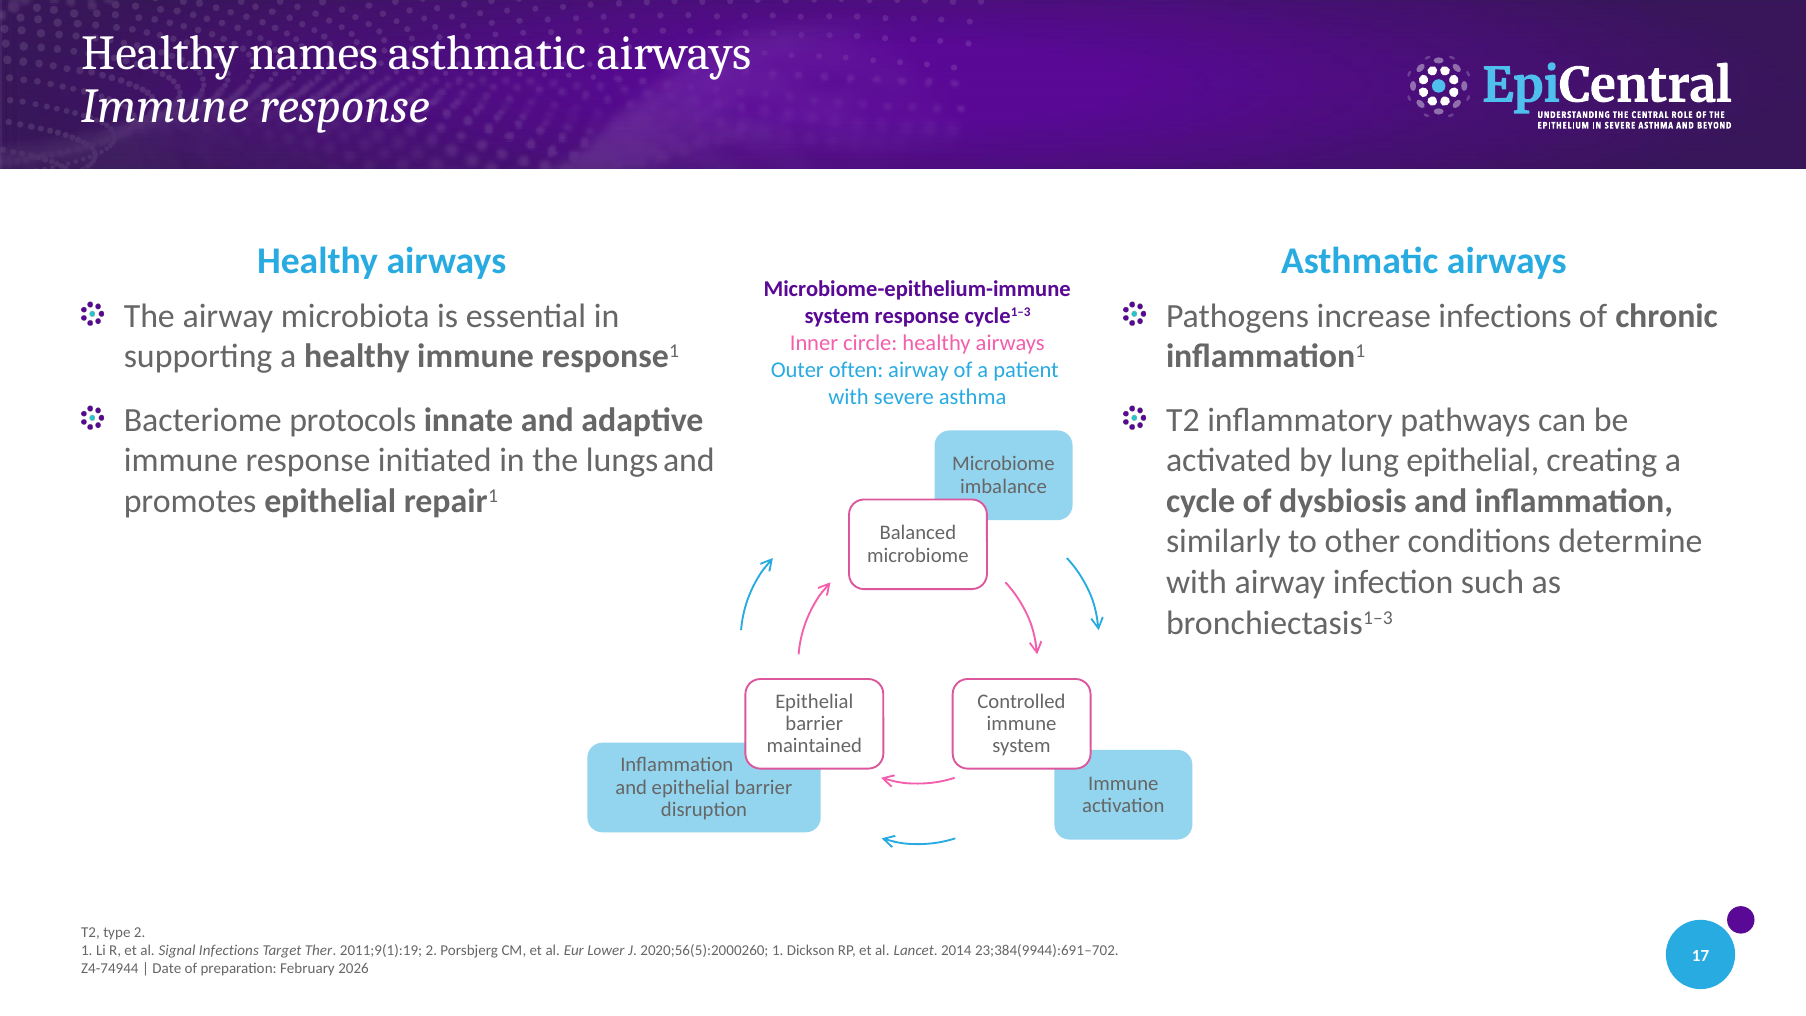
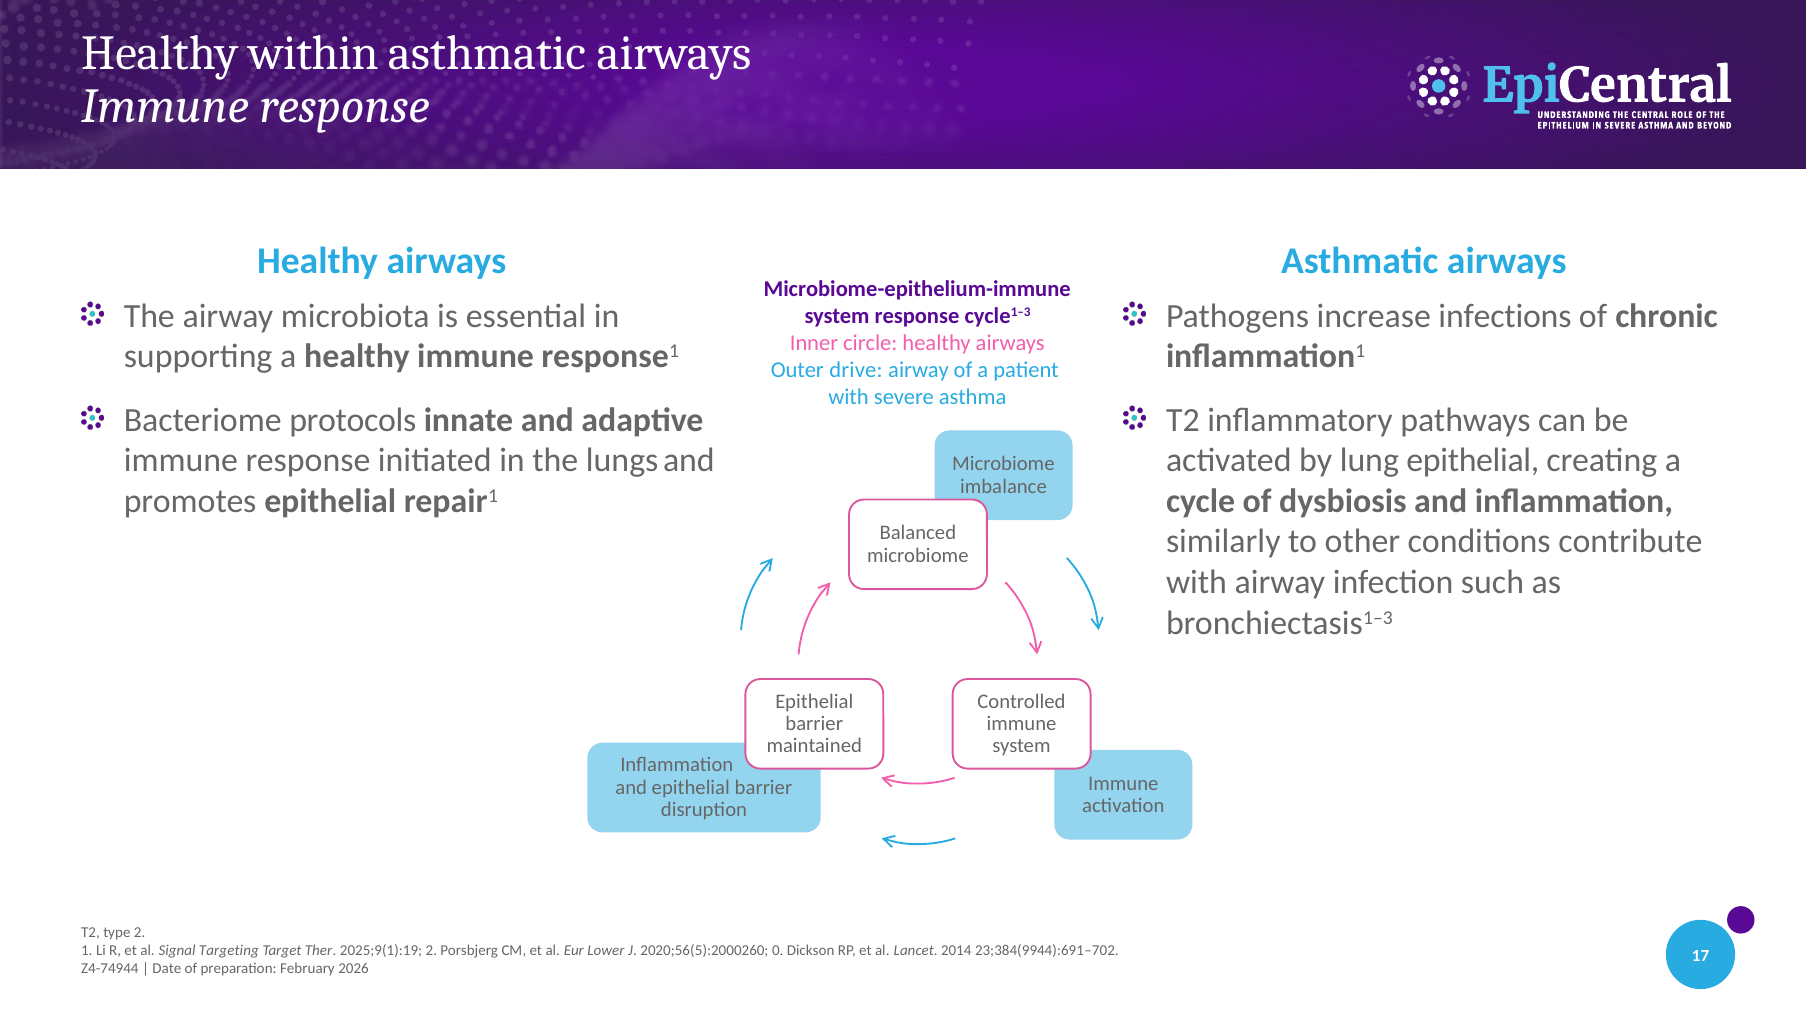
names: names -> within (314, 54)
often: often -> drive (856, 370)
determine: determine -> contribute (1630, 542)
Signal Infections: Infections -> Targeting (229, 950)
2011;9(1):19: 2011;9(1):19 -> 2025;9(1):19 (381, 950)
2020;56(5):2000260 1: 1 -> 0 (778, 950)
